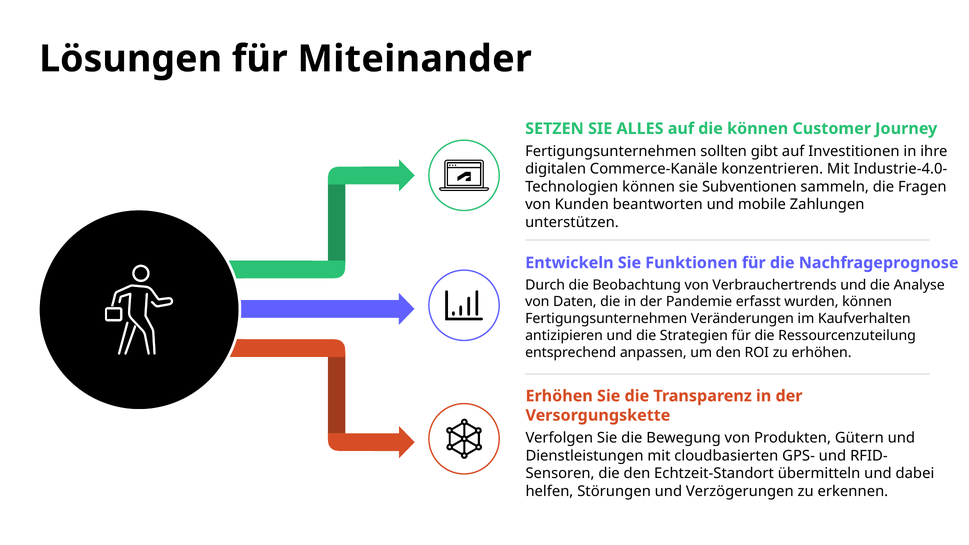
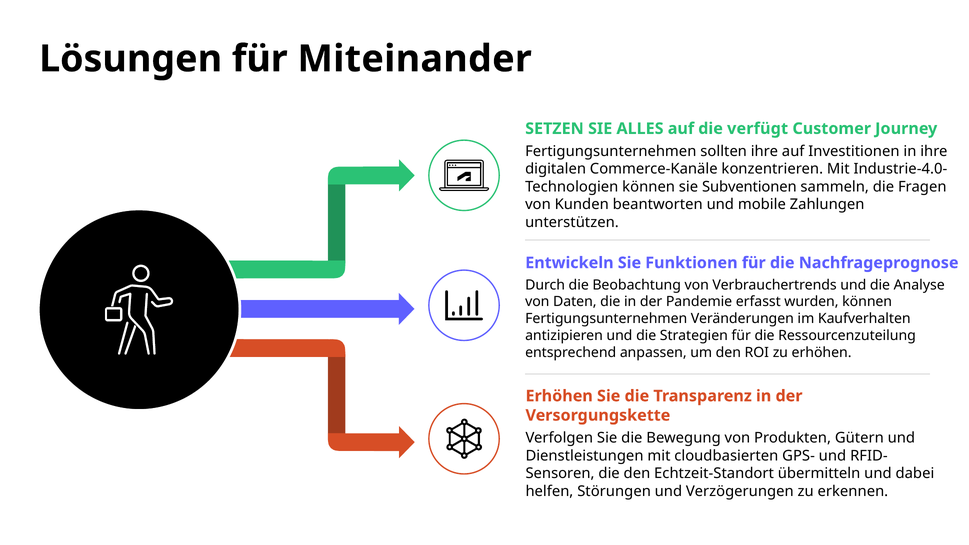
die können: können -> verfügt (758, 129)
sollten gibt: gibt -> ihre (764, 151)
